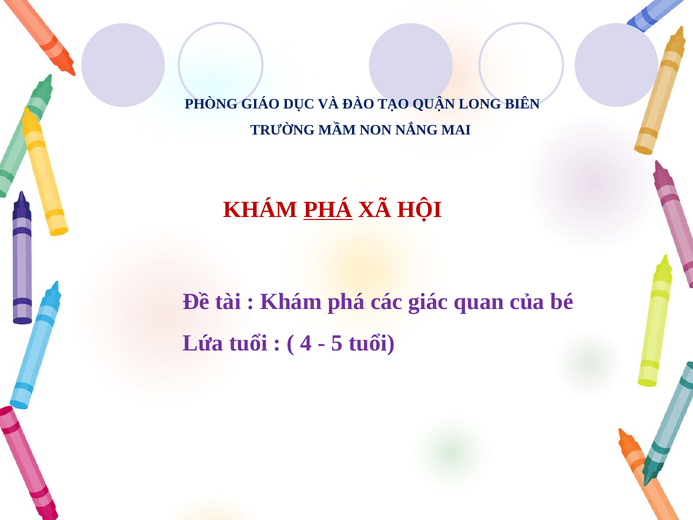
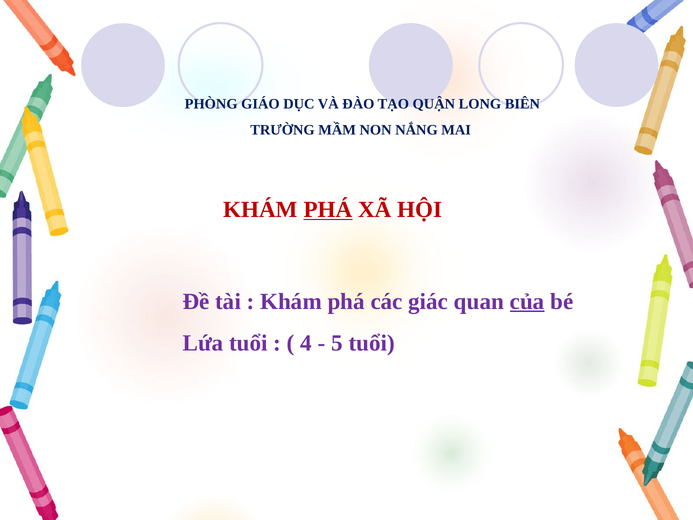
của underline: none -> present (527, 301)
